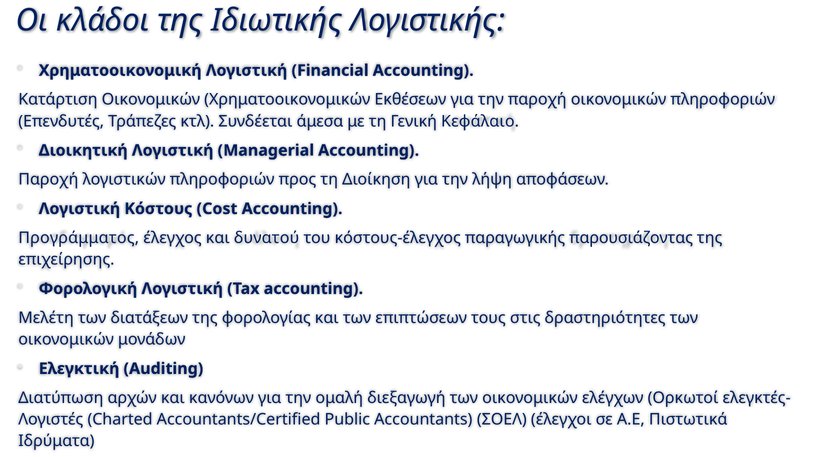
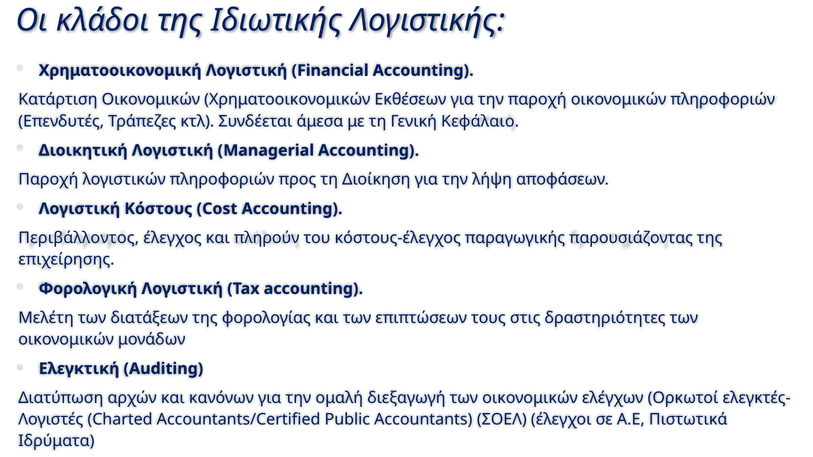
Προγράμματος: Προγράμματος -> Περιβάλλοντος (79, 238)
δυνατού: δυνατού -> πληρούν (267, 238)
